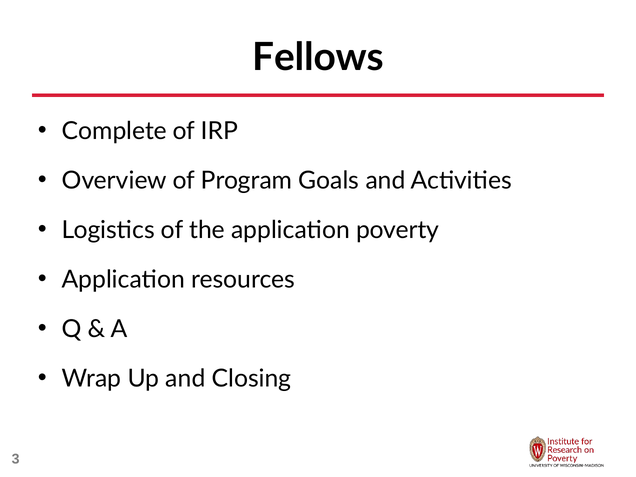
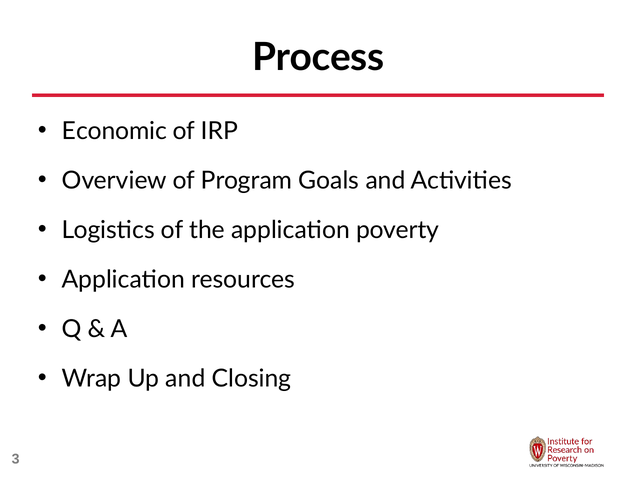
Fellows: Fellows -> Process (318, 57)
Complete: Complete -> Economic (114, 131)
